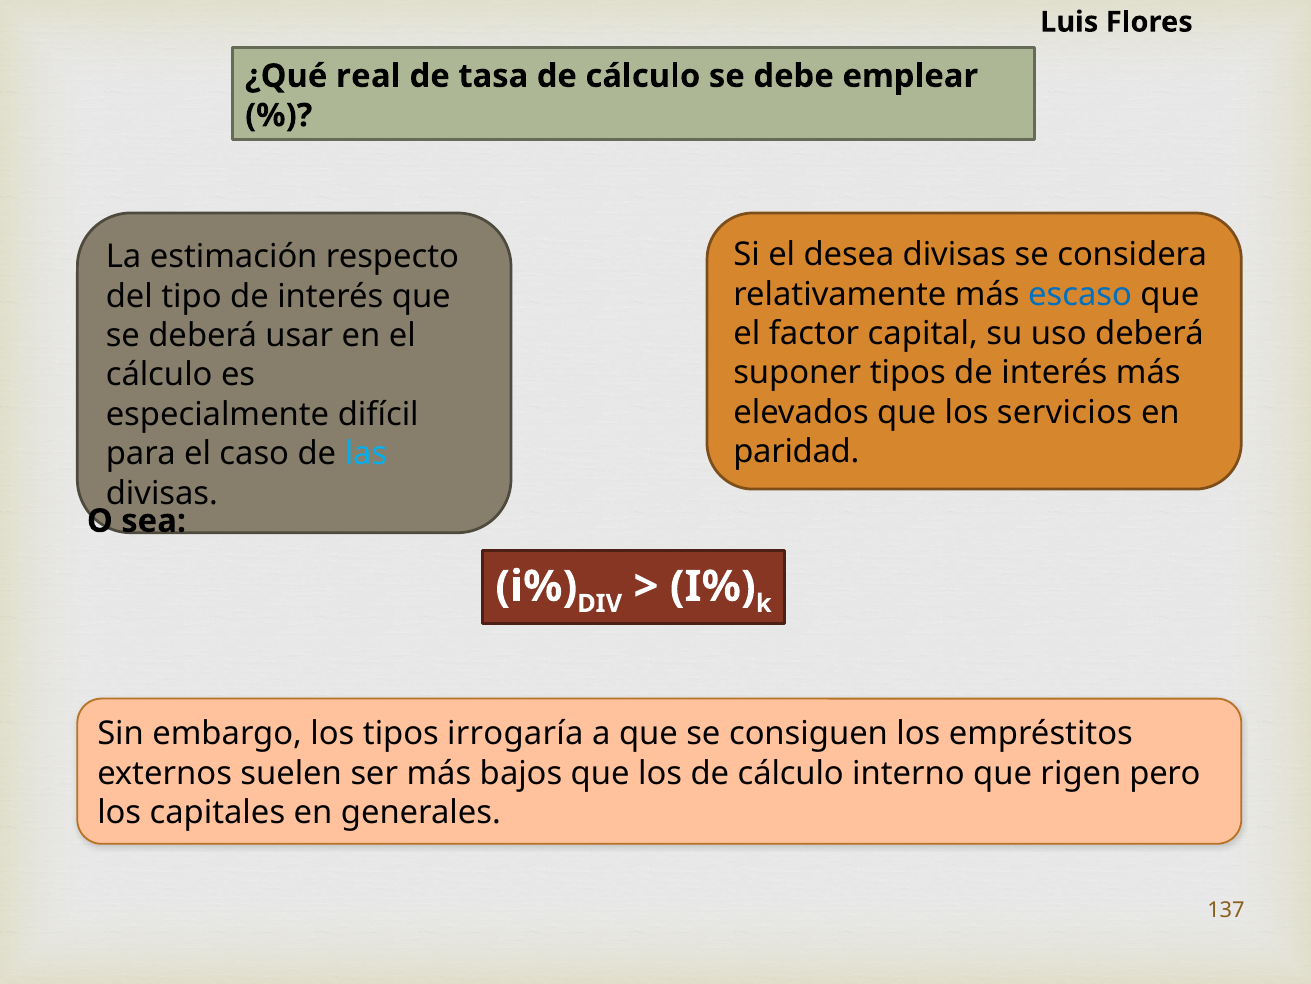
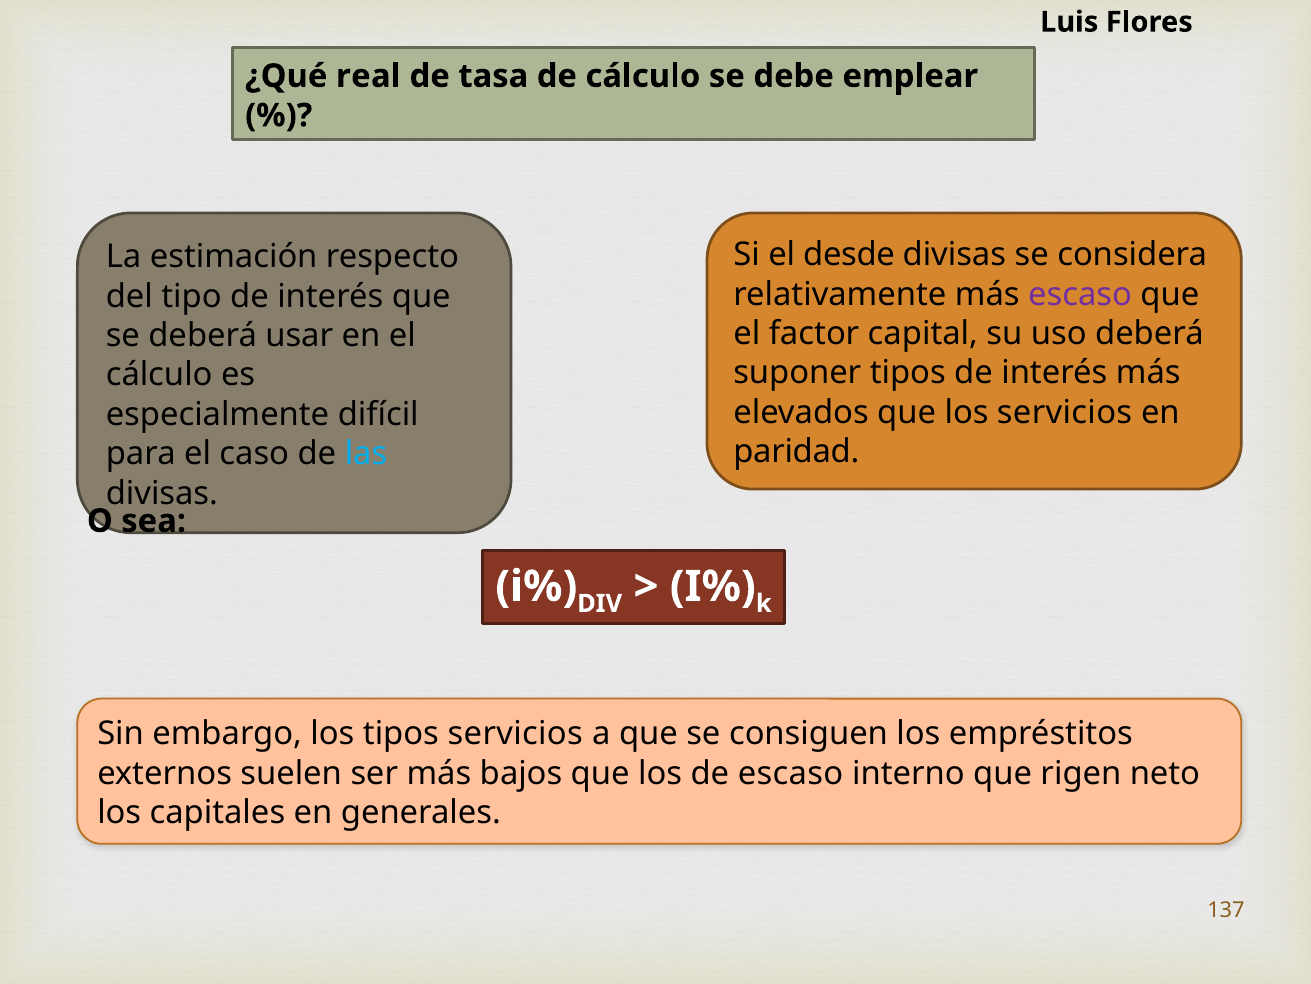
desea: desea -> desde (849, 255)
escaso colour: blue -> purple (1080, 294)
tipos irrogaría: irrogaría -> servicios (515, 734)
los de cálculo: cálculo -> escaso (791, 773)
pero: pero -> neto (1165, 773)
